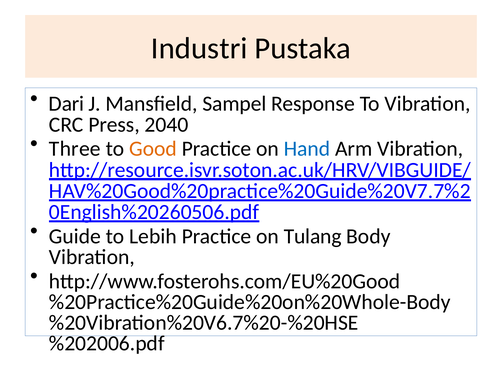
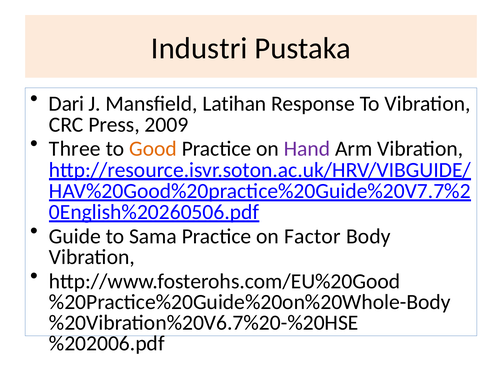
Sampel: Sampel -> Latihan (234, 104)
2040: 2040 -> 2009 (166, 125)
Hand colour: blue -> purple (307, 149)
Lebih: Lebih -> Sama (153, 237)
Tulang: Tulang -> Factor (312, 237)
